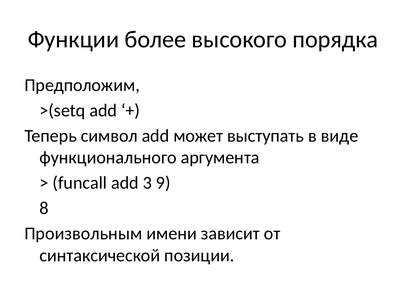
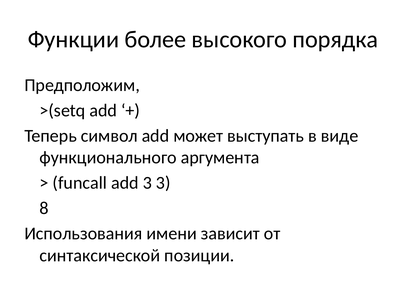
3 9: 9 -> 3 (163, 183)
Произвольным: Произвольным -> Использования (83, 233)
